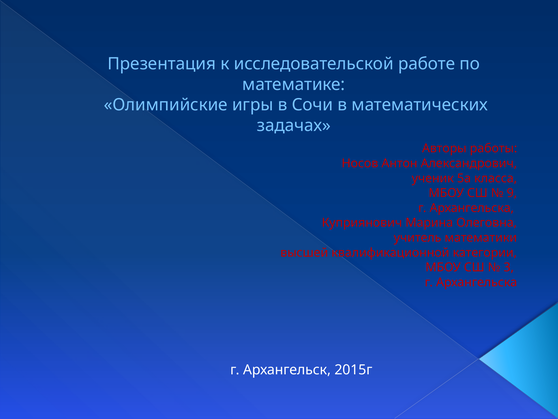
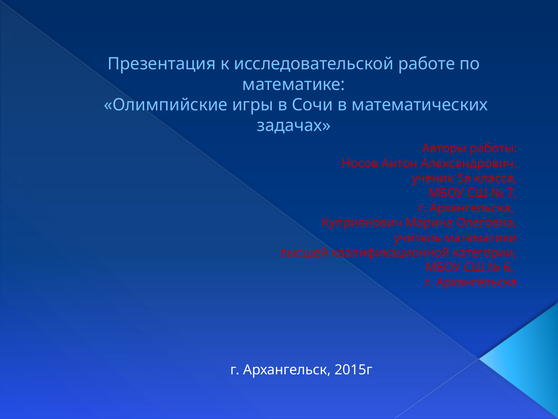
9: 9 -> 7 (512, 193)
3: 3 -> 6 (509, 267)
